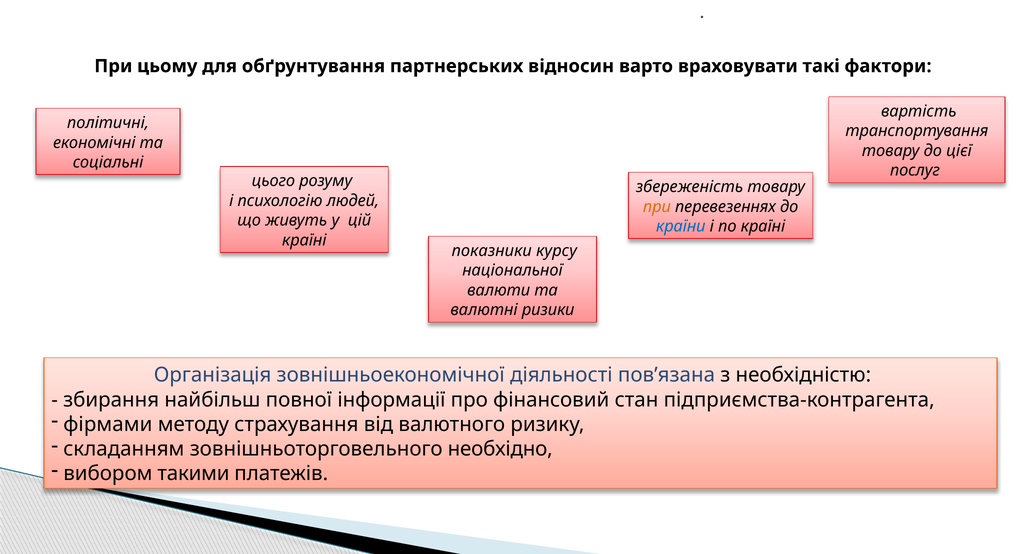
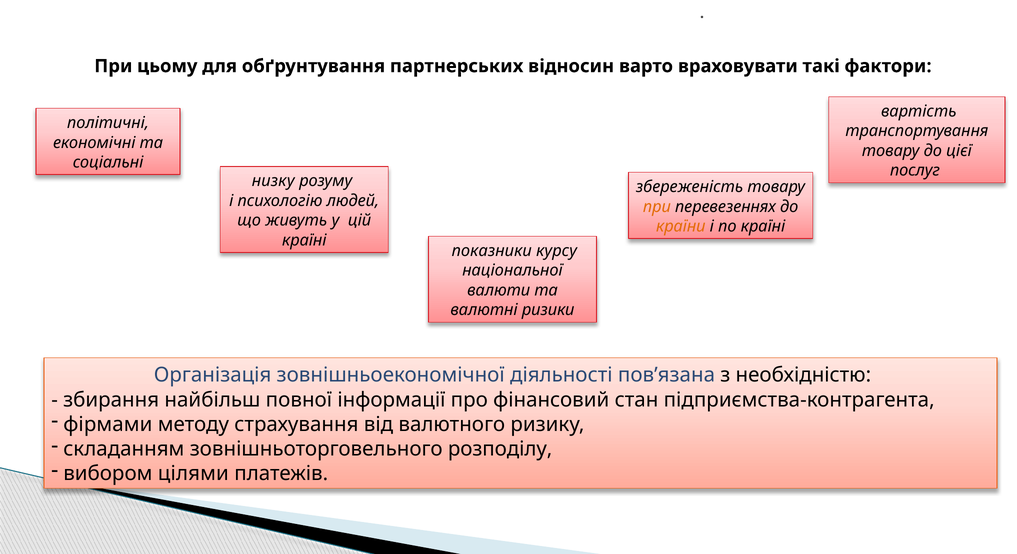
цього: цього -> низку (273, 181)
країни colour: blue -> orange (681, 226)
необхідно: необхідно -> розподілу (500, 449)
такими: такими -> цiлями (193, 473)
